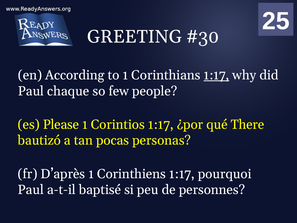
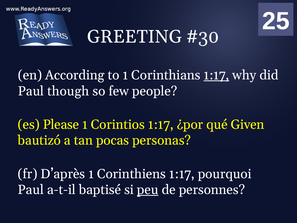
chaque: chaque -> though (68, 91)
There: There -> Given (247, 124)
peu underline: none -> present (148, 190)
